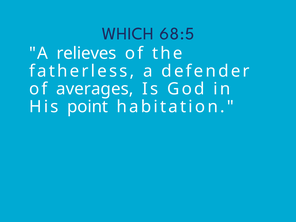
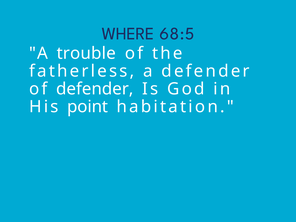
WHICH: WHICH -> WHERE (128, 34)
relieves: relieves -> trouble (86, 53)
of averages: averages -> defender (95, 89)
